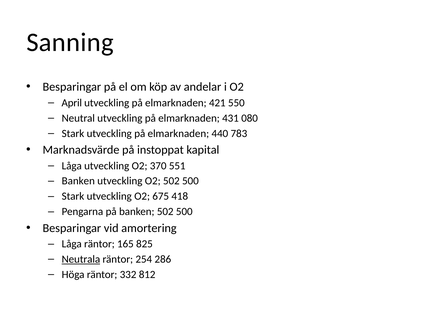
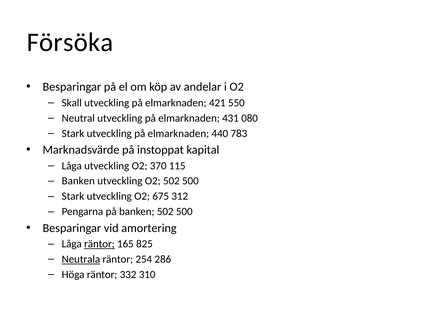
Sanning: Sanning -> Försöka (70, 42)
April: April -> Skall (72, 103)
551: 551 -> 115 (177, 166)
418: 418 -> 312 (180, 196)
räntor underline: none -> present (99, 244)
812: 812 -> 310 (147, 274)
